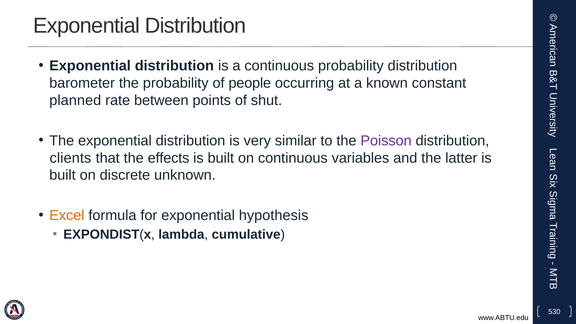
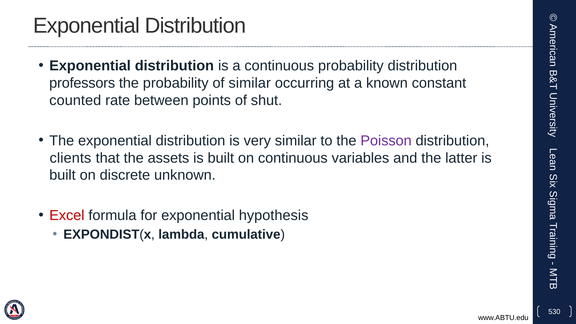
barometer: barometer -> professors (82, 83)
of people: people -> similar (250, 83)
planned: planned -> counted (75, 100)
effects: effects -> assets (168, 158)
Excel colour: orange -> red (67, 216)
